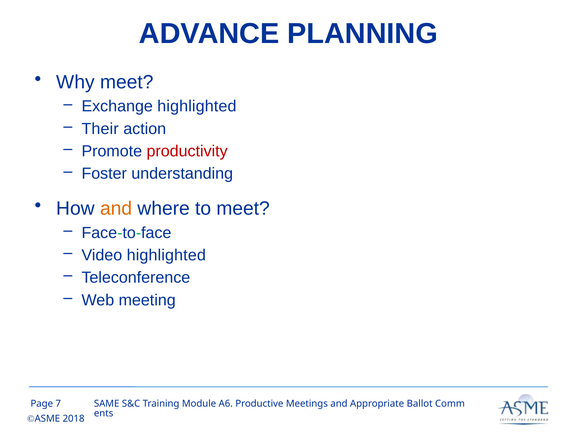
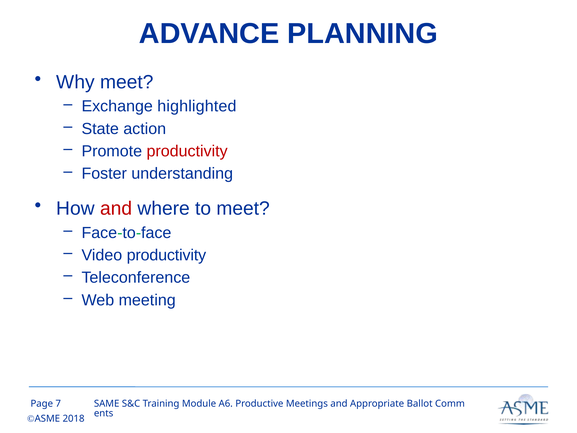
Their: Their -> State (100, 129)
and colour: orange -> red (116, 208)
Video highlighted: highlighted -> productivity (166, 255)
